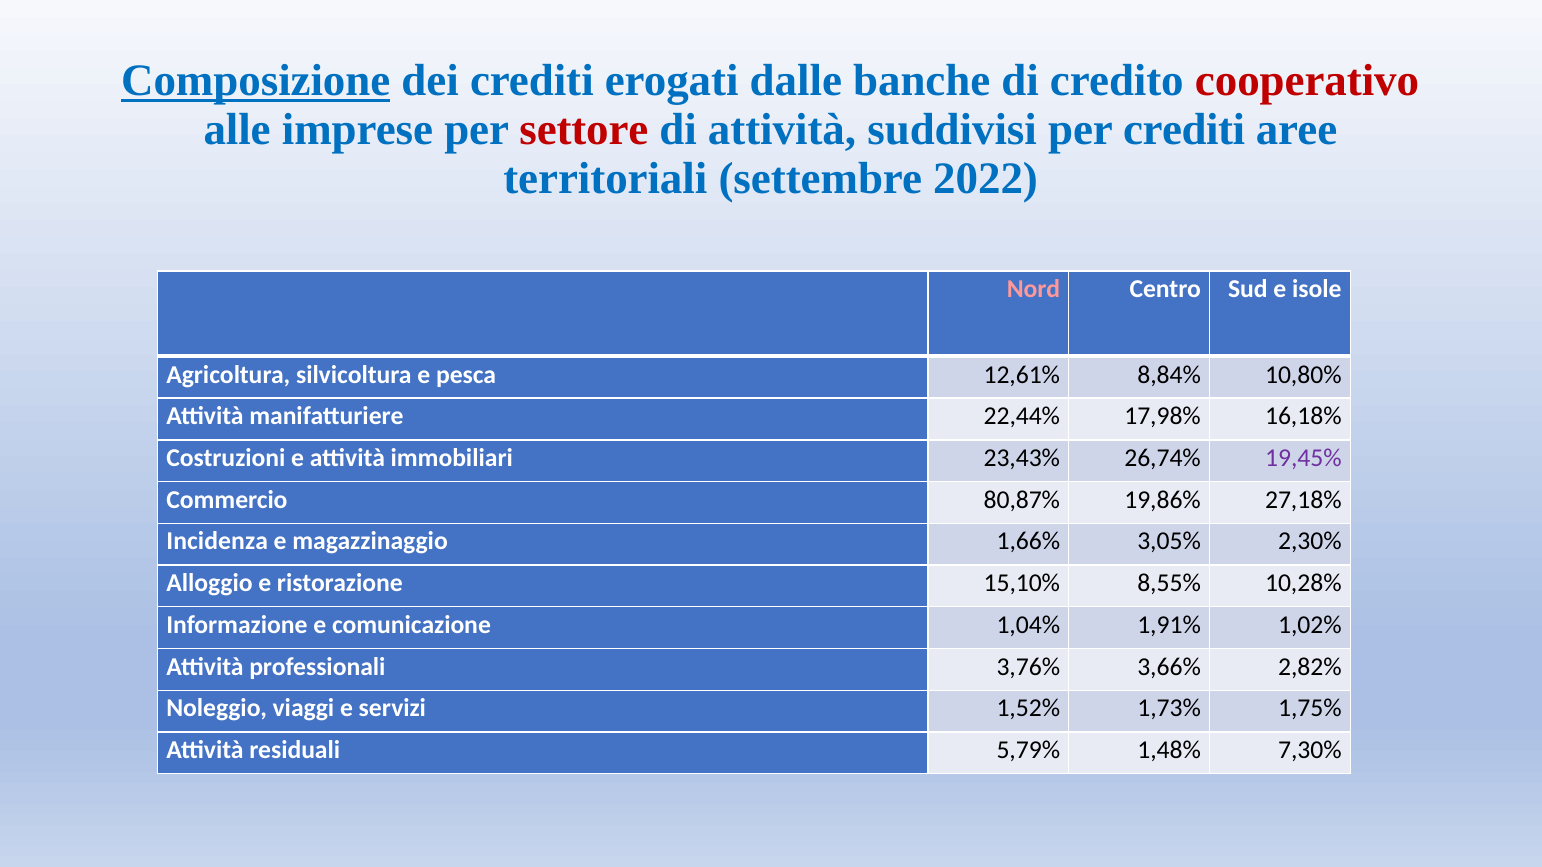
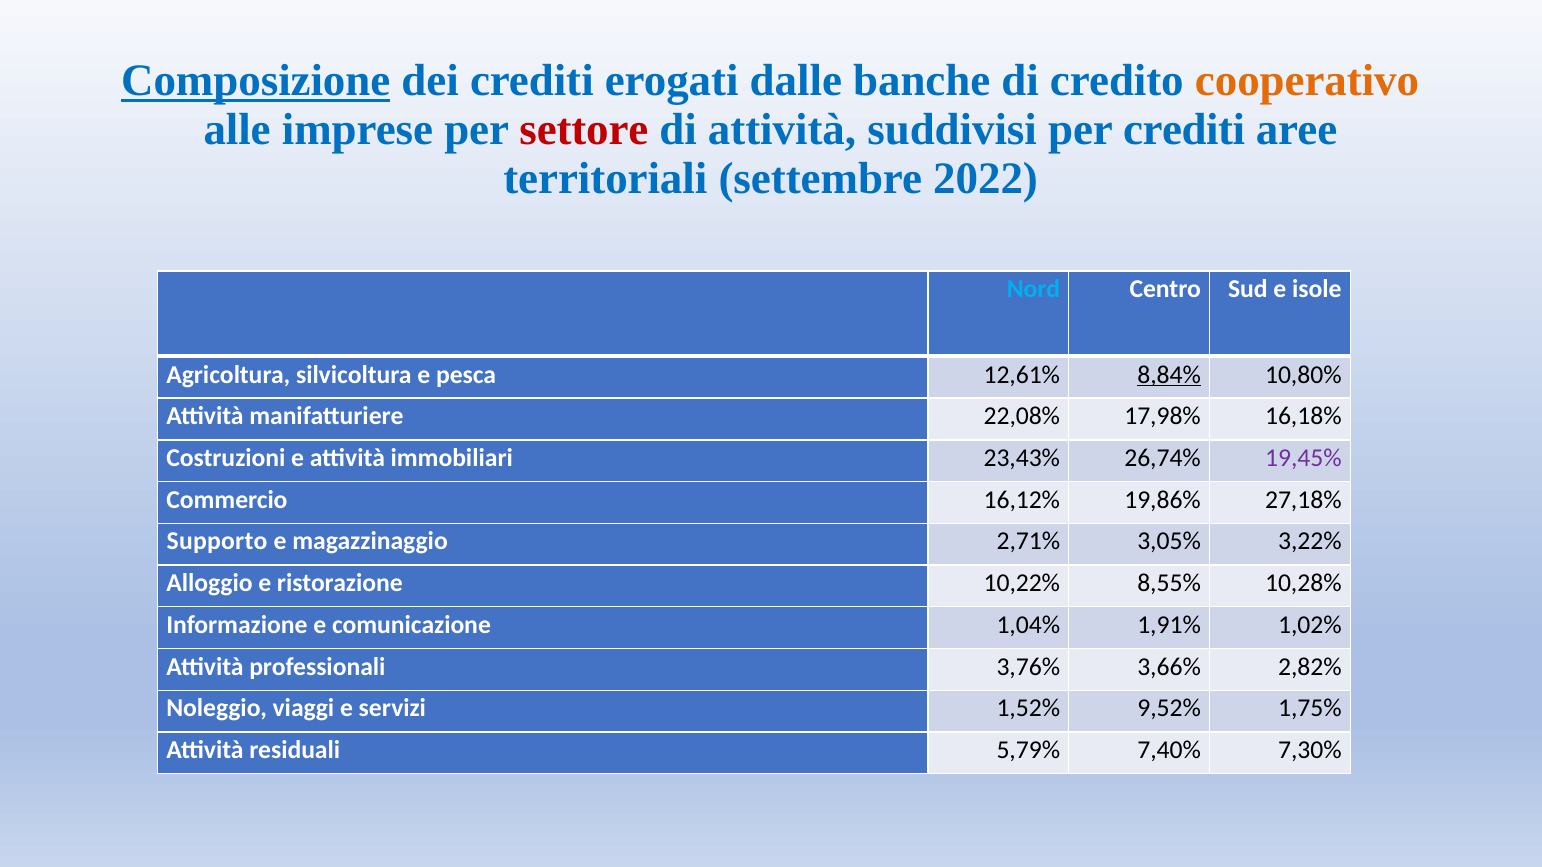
cooperativo colour: red -> orange (1307, 81)
Nord colour: pink -> light blue (1034, 289)
8,84% underline: none -> present (1169, 375)
22,44%: 22,44% -> 22,08% (1022, 416)
80,87%: 80,87% -> 16,12% (1022, 500)
Incidenza: Incidenza -> Supporto (217, 542)
1,66%: 1,66% -> 2,71% (1028, 542)
2,30%: 2,30% -> 3,22% (1310, 542)
15,10%: 15,10% -> 10,22% (1022, 583)
1,73%: 1,73% -> 9,52% (1169, 709)
1,48%: 1,48% -> 7,40% (1169, 750)
